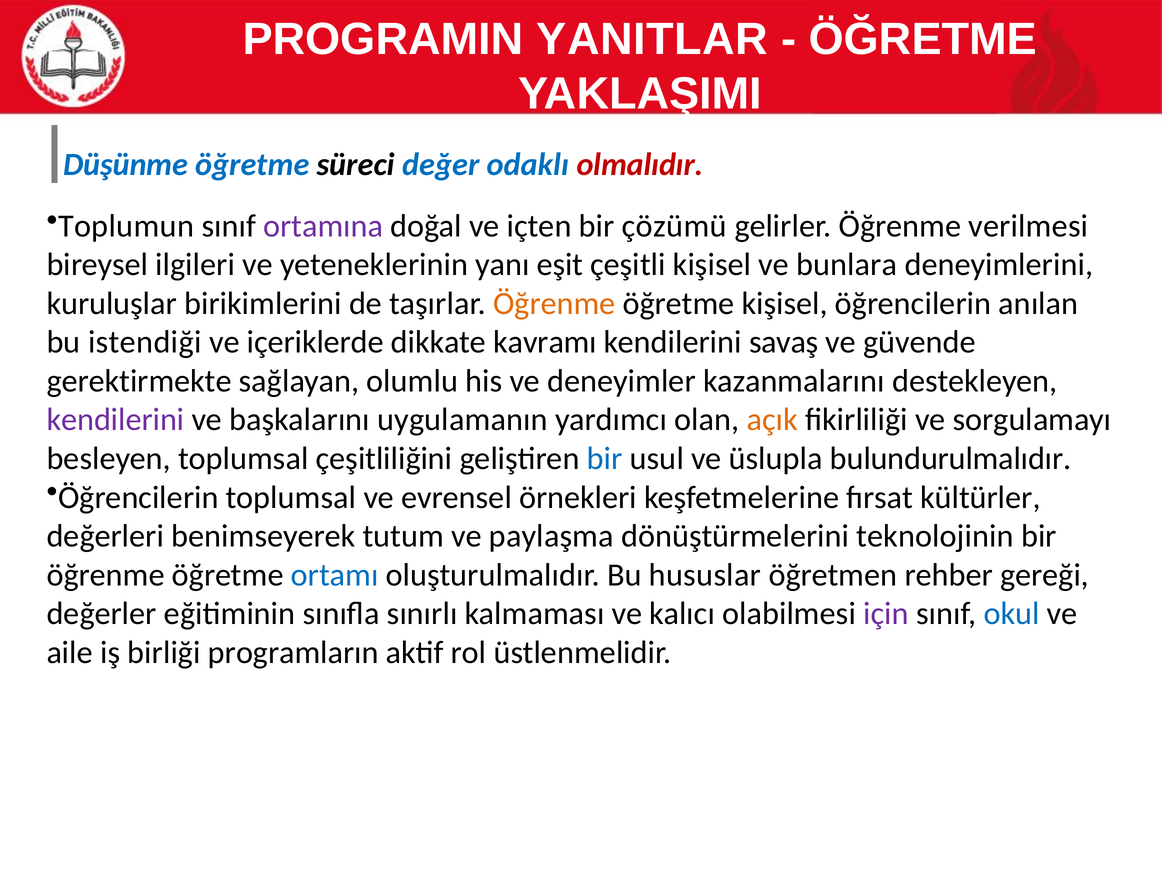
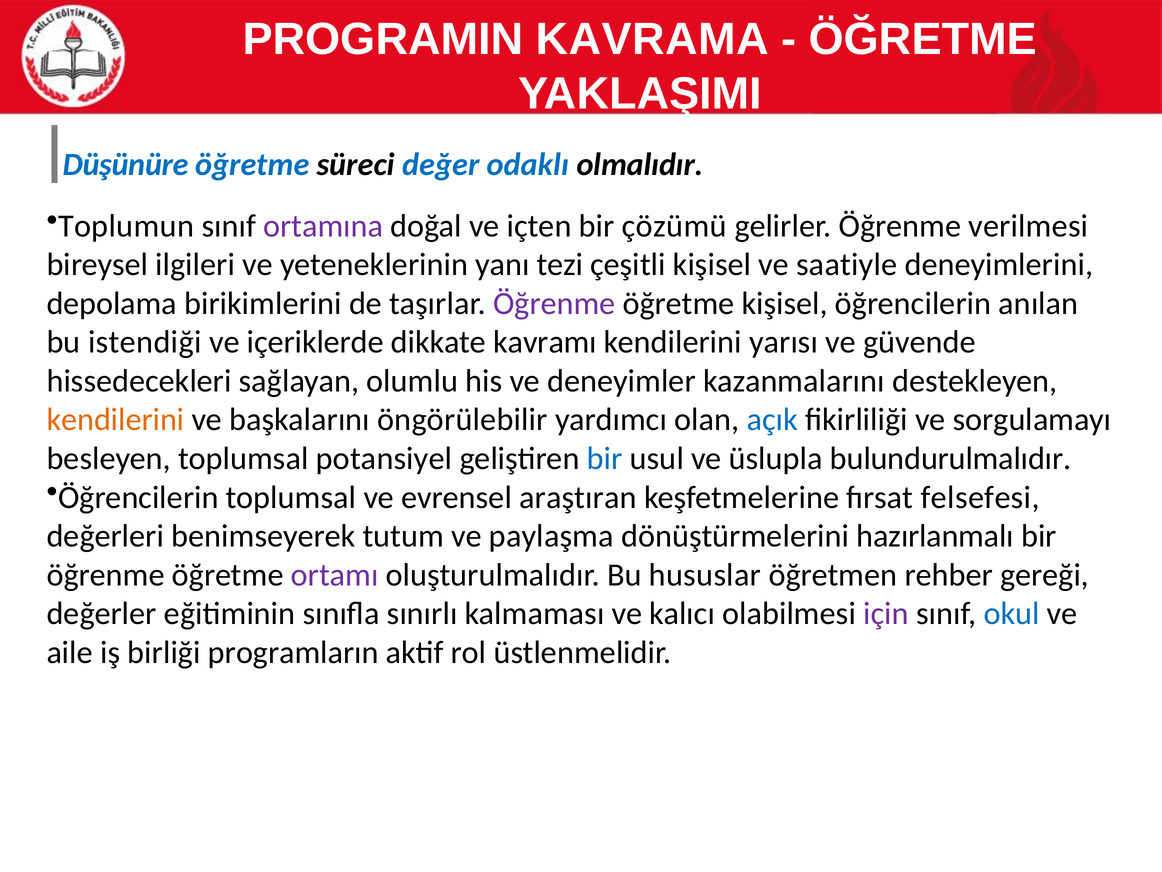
YANITLAR: YANITLAR -> KAVRAMA (652, 40)
Düşünme: Düşünme -> Düşünüre (126, 165)
olmalıdır colour: red -> black (640, 165)
eşit: eşit -> tezi (560, 265)
bunlara: bunlara -> saatiyle (847, 265)
kuruluşlar: kuruluşlar -> depolama (112, 303)
Öğrenme colour: orange -> purple (554, 303)
savaş: savaş -> yarısı (784, 342)
gerektirmekte: gerektirmekte -> hissedecekleri (139, 381)
kendilerini colour: purple -> orange (115, 420)
uygulamanın: uygulamanın -> öngörülebilir (462, 420)
açık colour: orange -> blue (772, 420)
çeşitliliğini: çeşitliliğini -> potansiyel (384, 458)
örnekleri: örnekleri -> araştıran (578, 497)
kültürler: kültürler -> felsefesi (980, 497)
teknolojinin: teknolojinin -> hazırlanmalı (935, 536)
ortamı colour: blue -> purple (335, 575)
